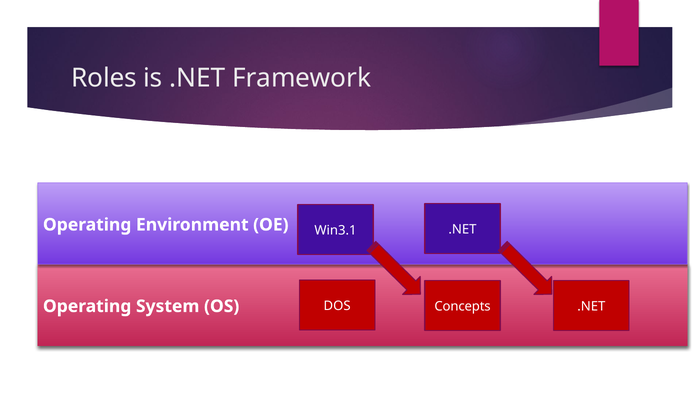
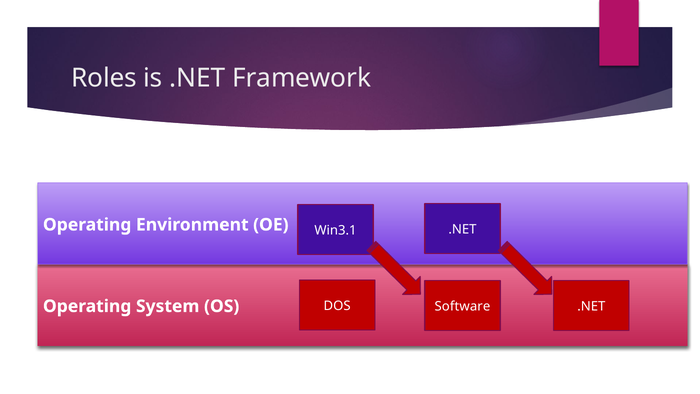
Concepts: Concepts -> Software (462, 306)
